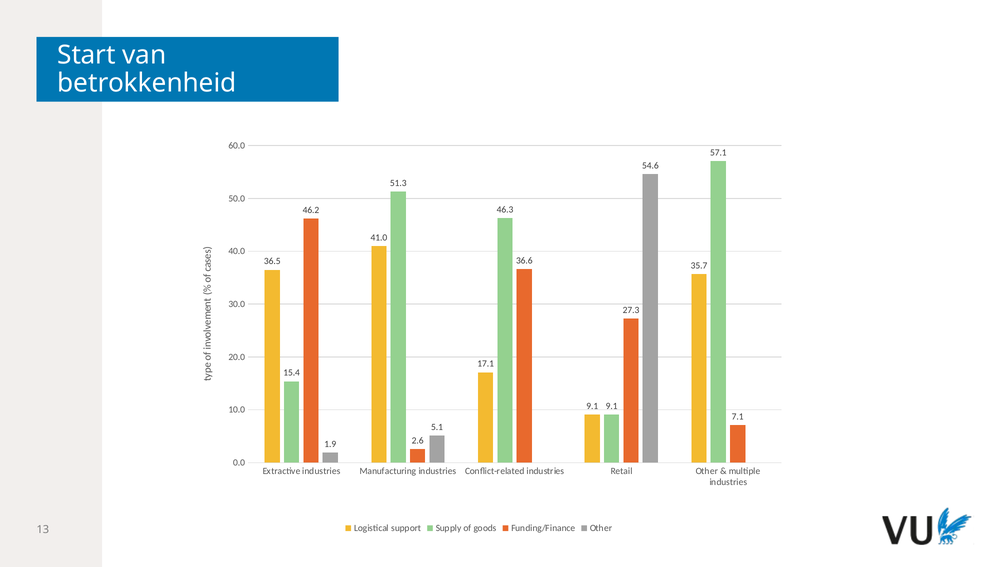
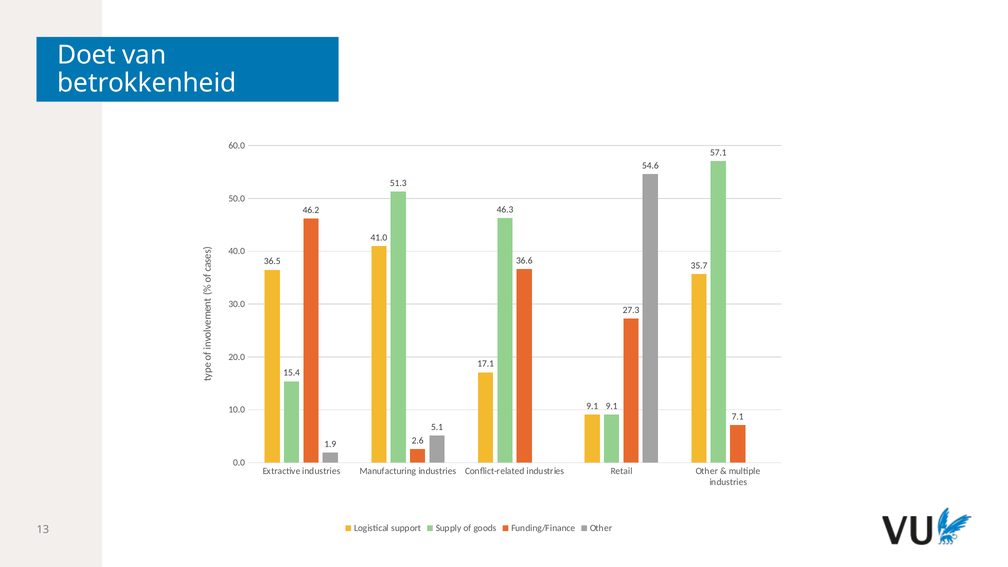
Start: Start -> Doet (86, 55)
